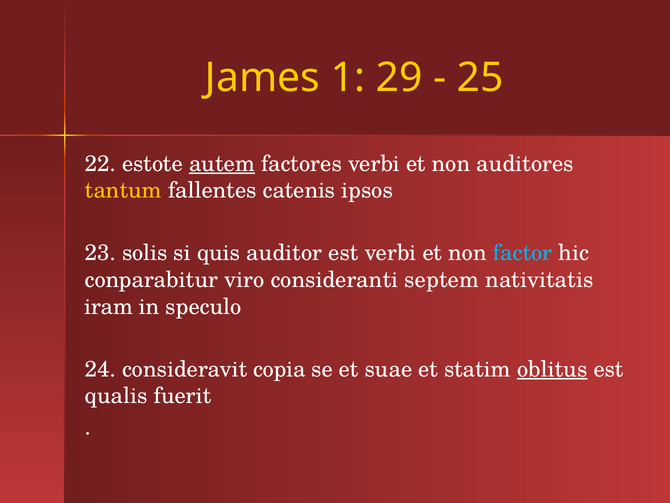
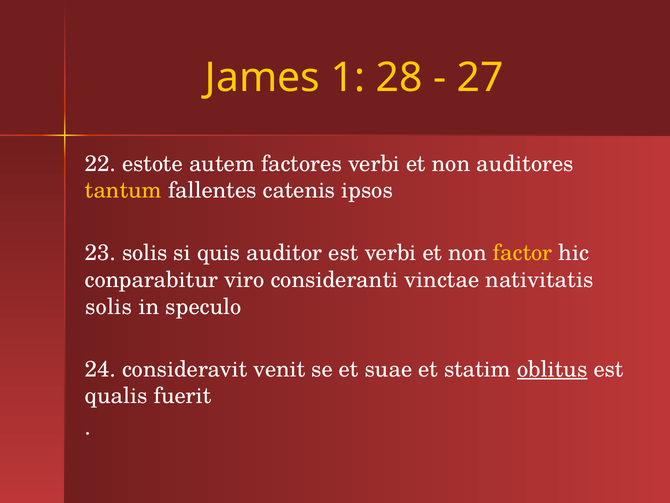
29: 29 -> 28 (399, 78)
25: 25 -> 27 (480, 78)
autem underline: present -> none (222, 163)
factor colour: light blue -> yellow (523, 253)
septem: septem -> vinctae (442, 280)
iram: iram -> solis (109, 306)
copia: copia -> venit (279, 369)
